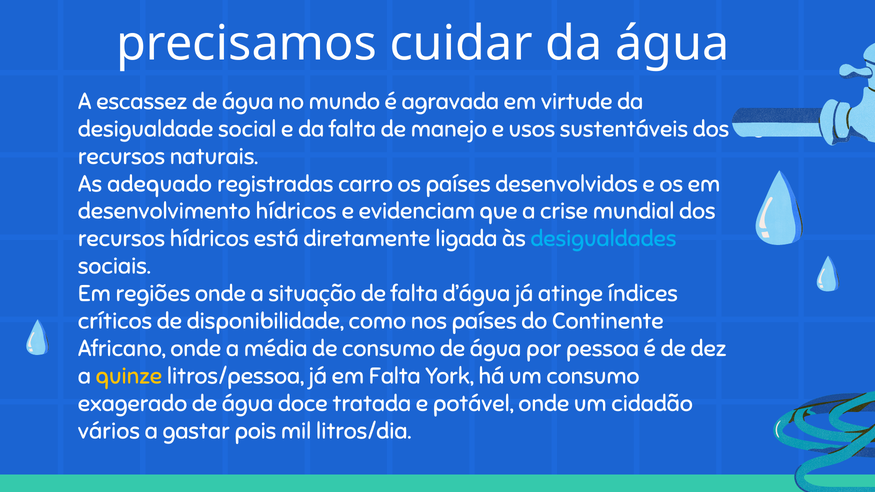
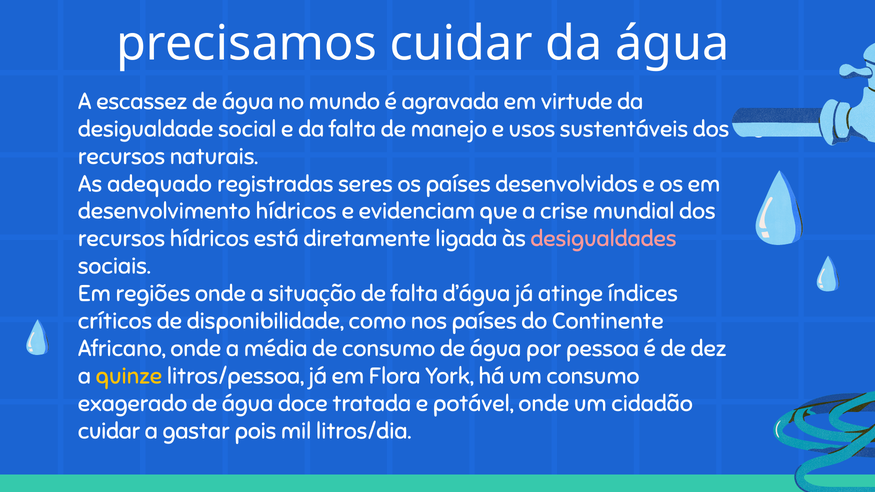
carro: carro -> seres (365, 184)
desigualdades colour: light blue -> pink (603, 239)
em Falta: Falta -> Flora (395, 376)
vários: vários -> cuidar (109, 431)
